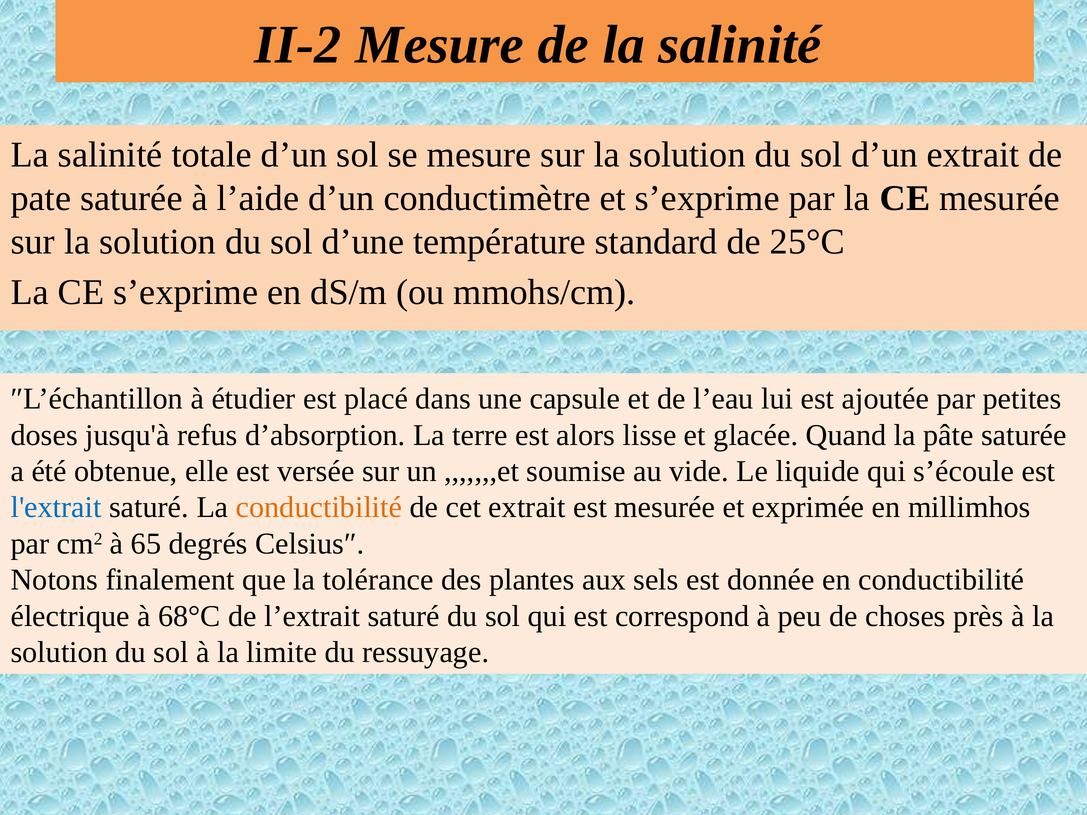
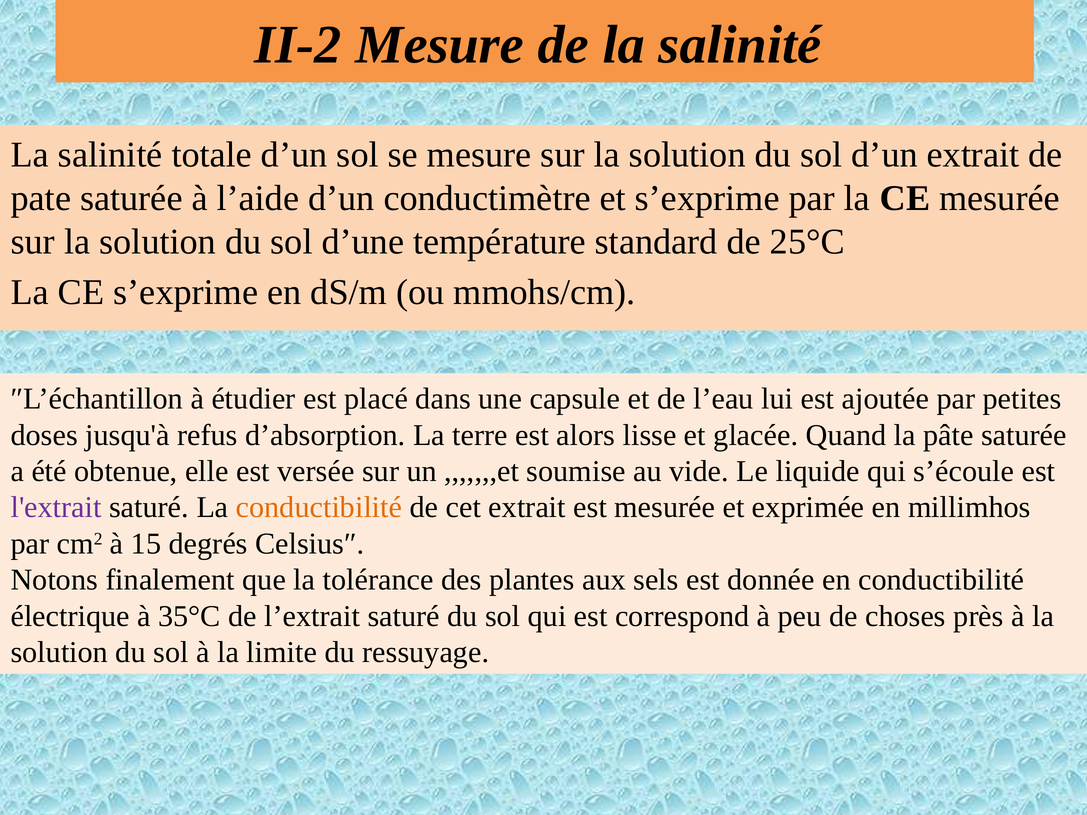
l'extrait colour: blue -> purple (56, 508)
65: 65 -> 15 (146, 544)
68°C: 68°C -> 35°C (189, 616)
